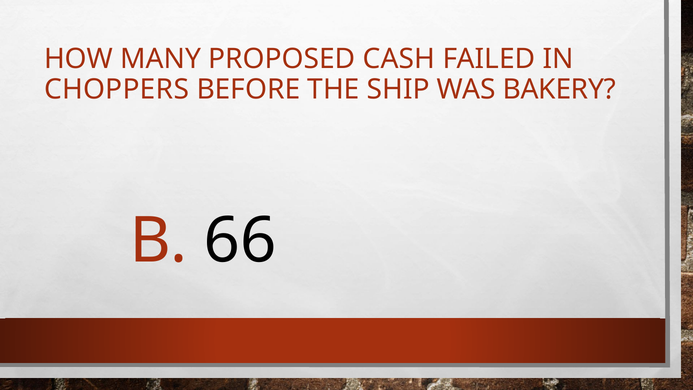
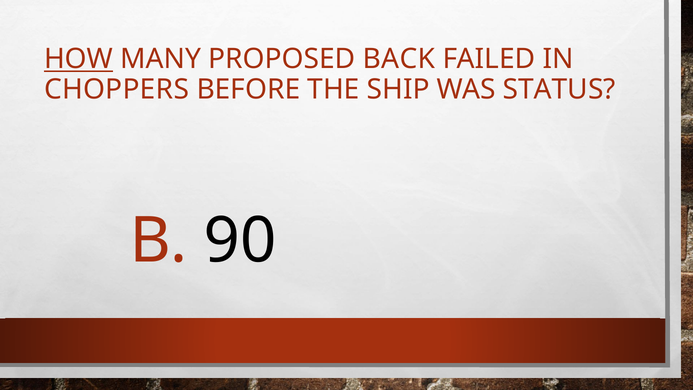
HOW underline: none -> present (79, 59)
CASH: CASH -> BACK (399, 59)
BAKERY: BAKERY -> STATUS (559, 90)
66: 66 -> 90 (240, 241)
